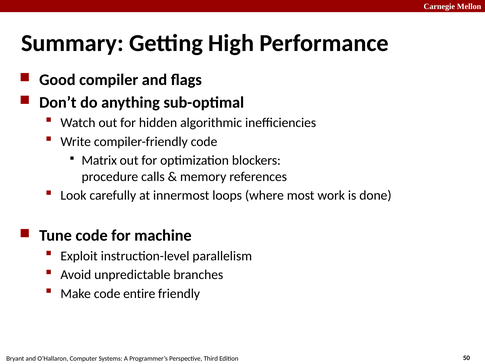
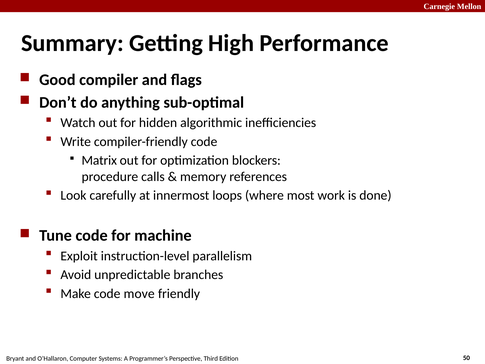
entire: entire -> move (139, 293)
